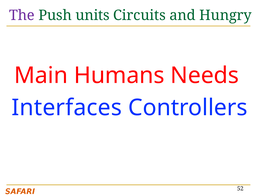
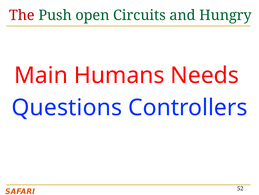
The colour: purple -> red (22, 15)
units: units -> open (93, 15)
Interfaces: Interfaces -> Questions (67, 107)
